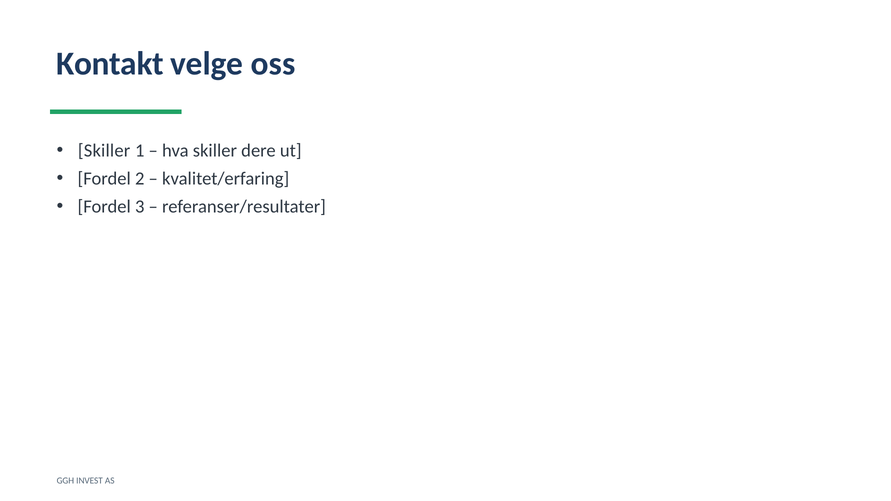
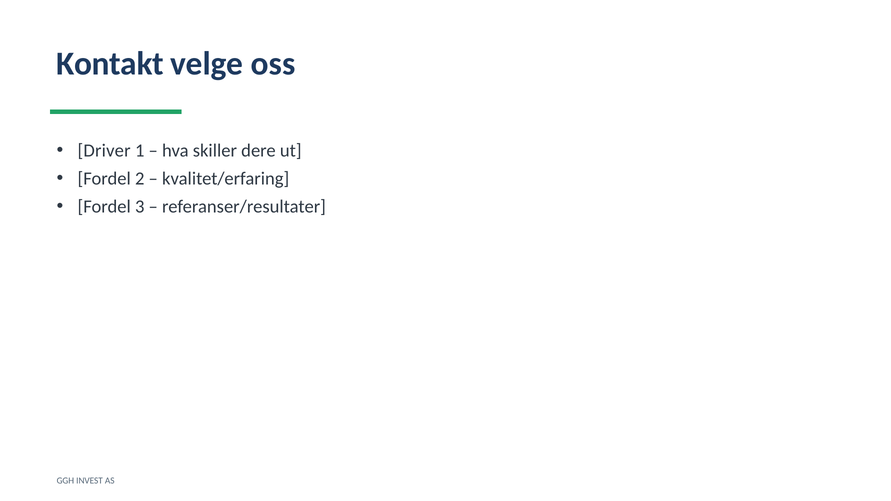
Skiller: Skiller -> Driver (104, 151)
